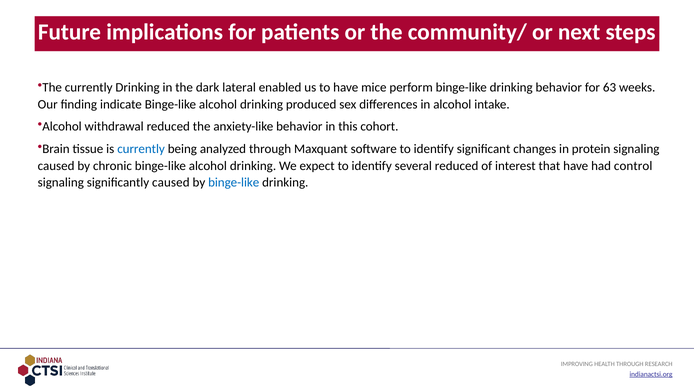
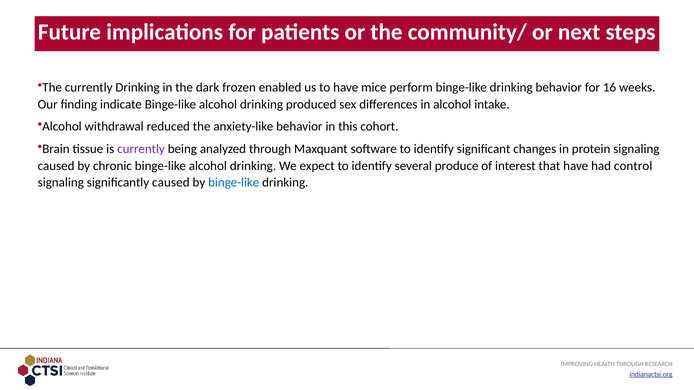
lateral: lateral -> frozen (239, 88)
63: 63 -> 16 (610, 88)
currently colour: blue -> purple (141, 149)
several reduced: reduced -> produce (457, 166)
